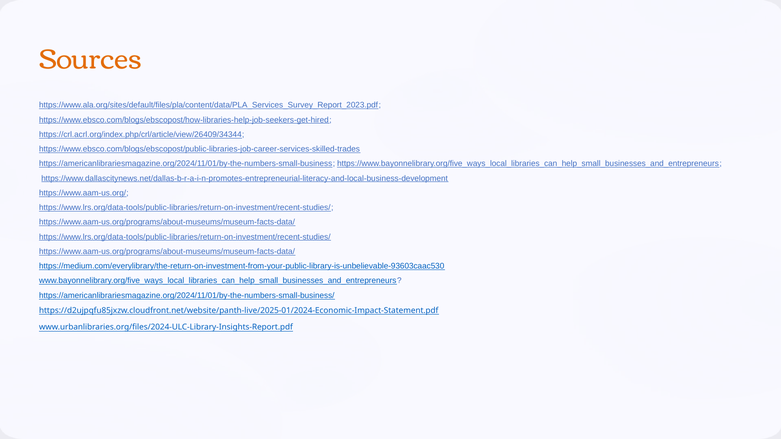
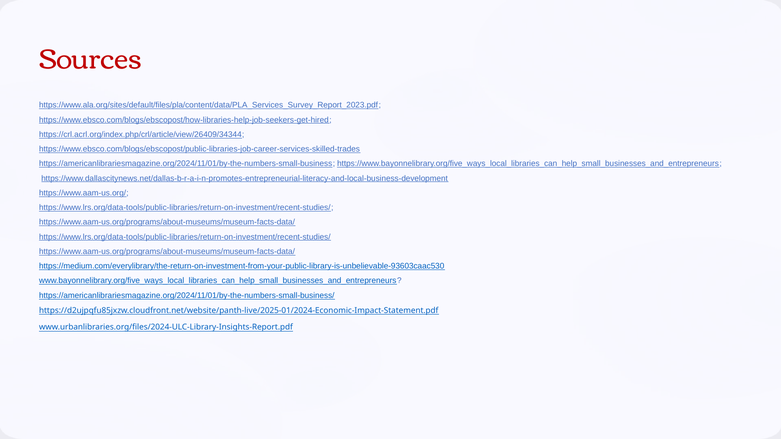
Sources colour: orange -> red (91, 59)
